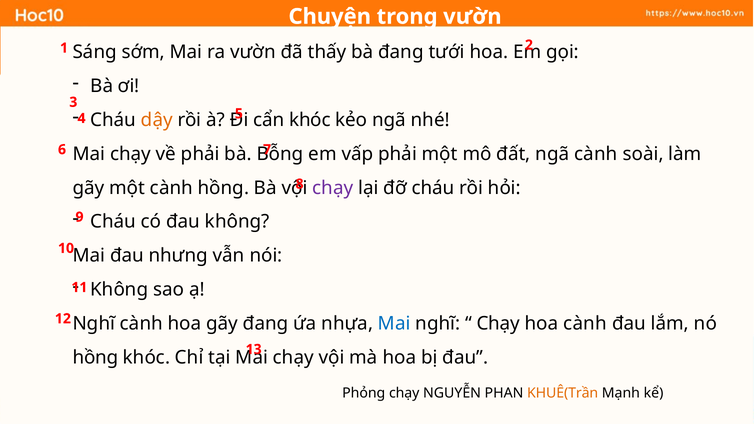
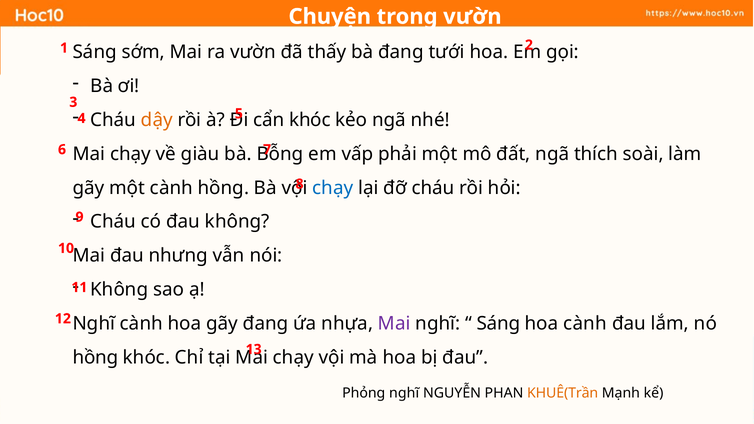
về phải: phải -> giàu (200, 154)
ngã cành: cành -> thích (596, 154)
chạy colour: purple -> blue (333, 188)
Mai colour: blue -> purple (394, 324)
Chạy: Chạy -> Sáng (498, 324)
Phỏng chạy: chạy -> nghĩ (404, 393)
